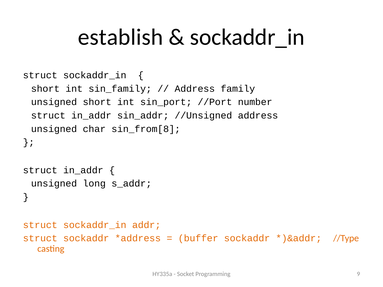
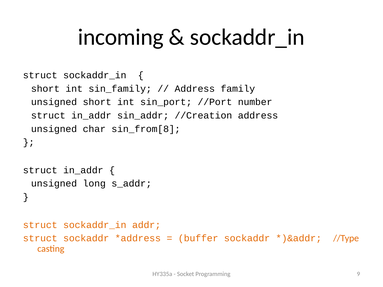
establish: establish -> incoming (121, 37)
//Unsigned: //Unsigned -> //Creation (203, 116)
